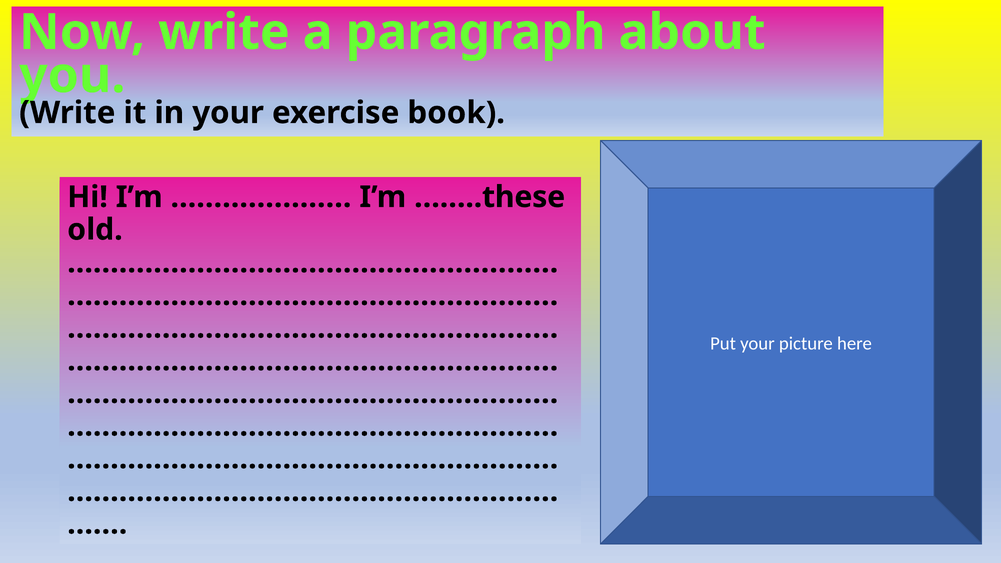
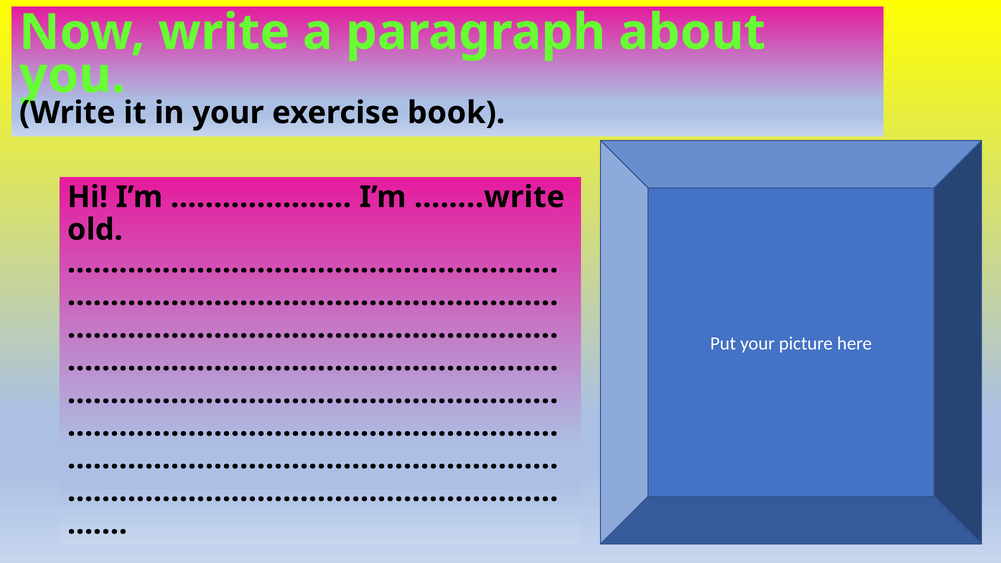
……..these: ……..these -> ……..write (489, 197)
